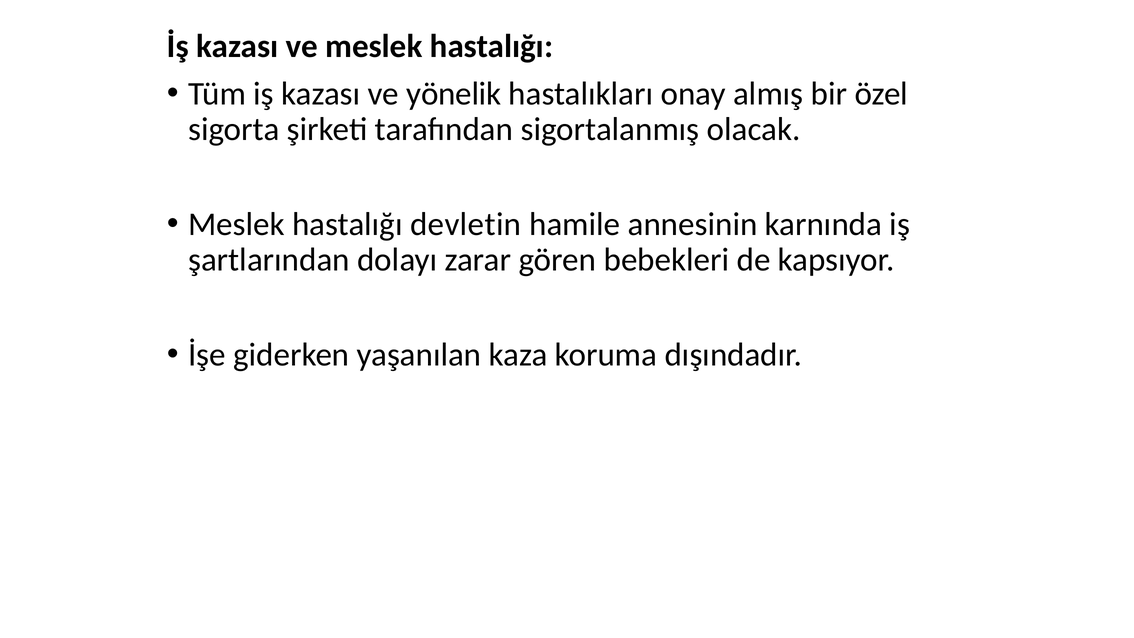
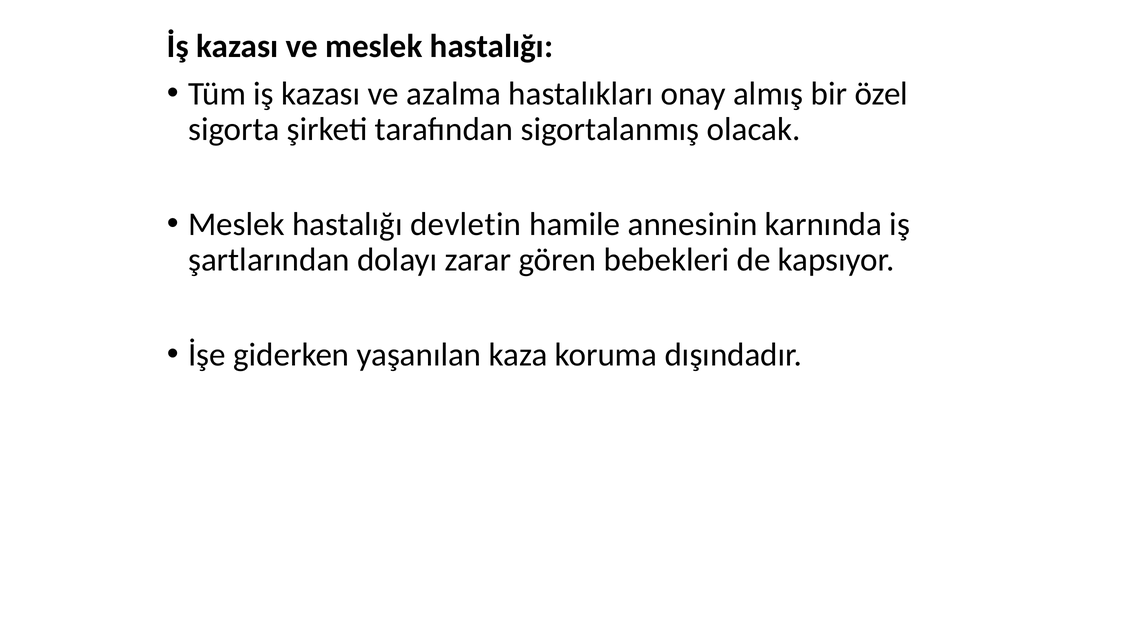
yönelik: yönelik -> azalma (454, 94)
